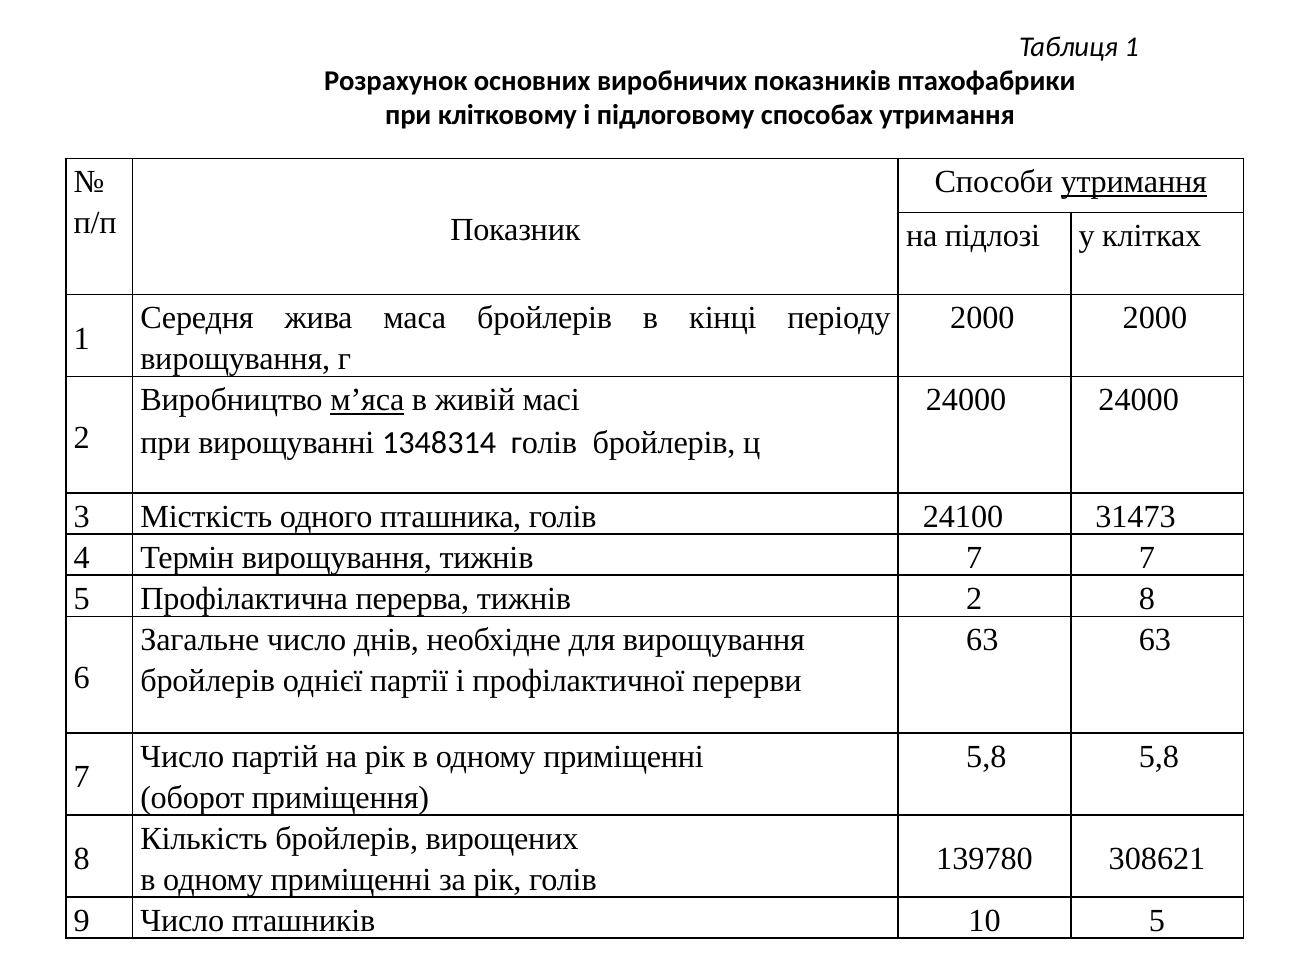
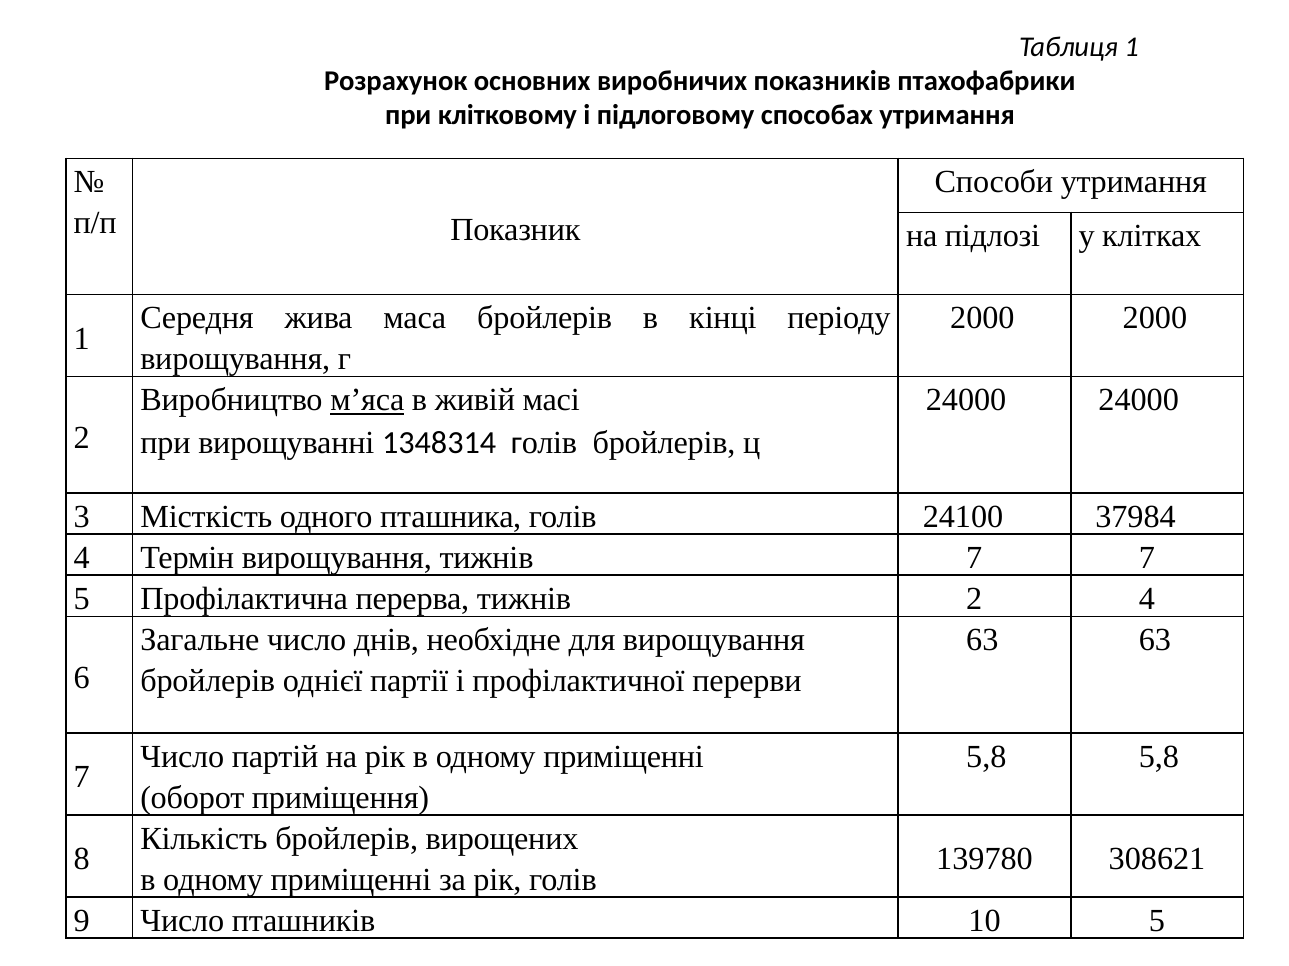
утримання underline: present -> none (1134, 182)
31473: 31473 -> 37984 (1136, 517)
2 8: 8 -> 4 (1147, 599)
